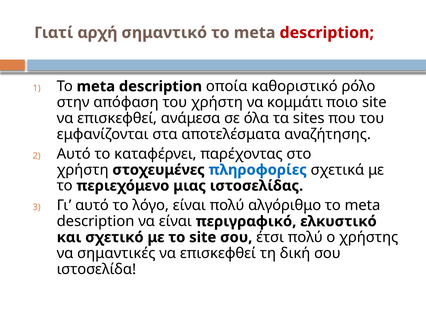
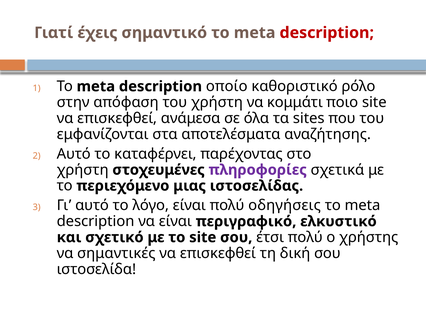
αρχή: αρχή -> έχεις (97, 33)
οποία: οποία -> οποίο (227, 87)
πληροφορίες colour: blue -> purple (258, 170)
αλγόριθμο: αλγόριθμο -> οδηγήσεις (285, 206)
